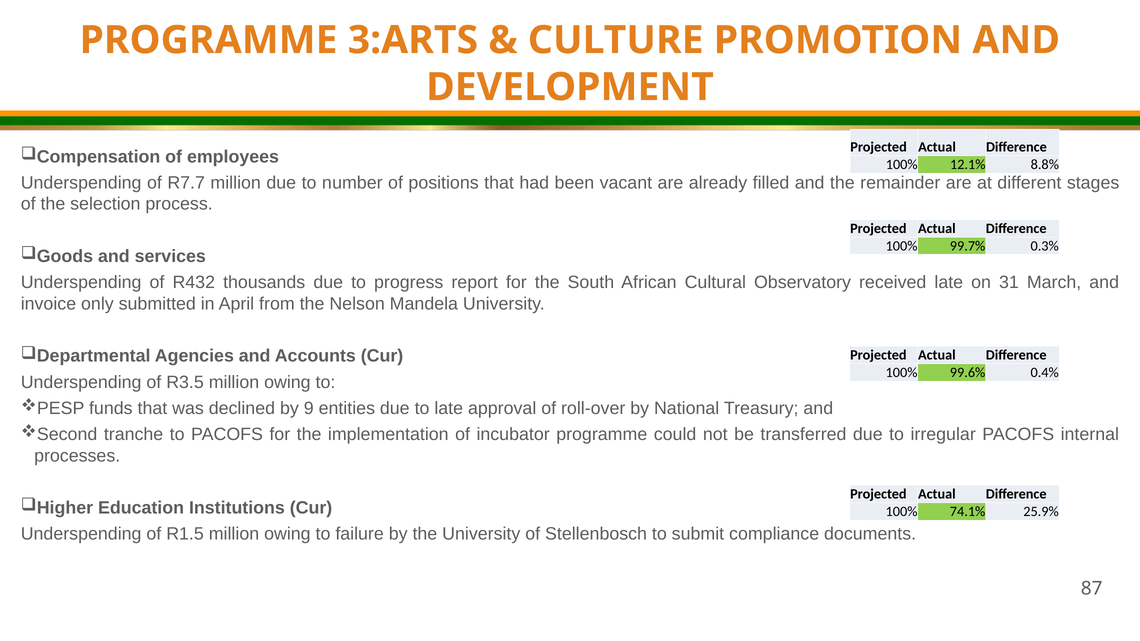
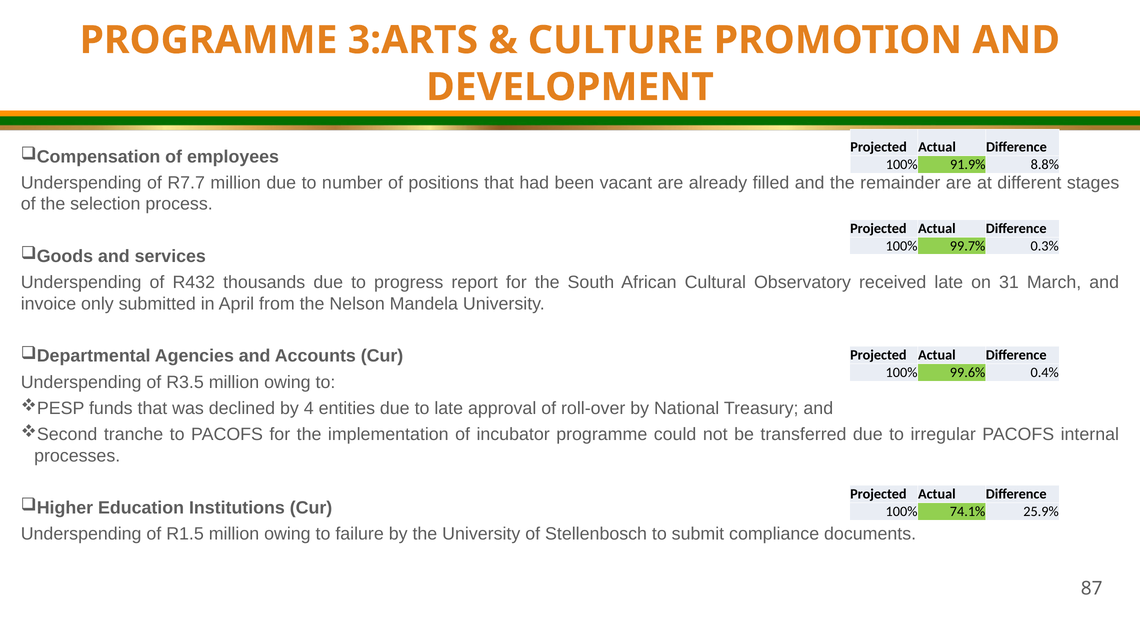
12.1%: 12.1% -> 91.9% (968, 165)
9: 9 -> 4 (309, 408)
